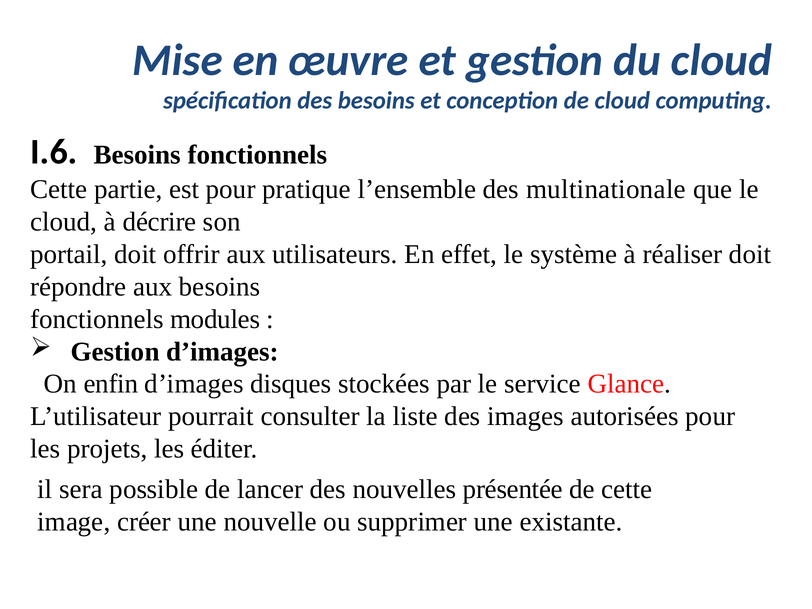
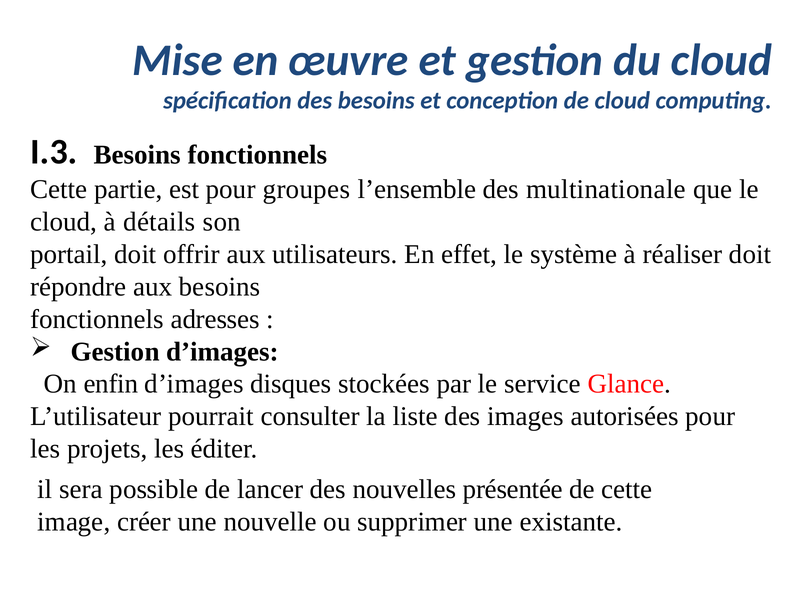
I.6: I.6 -> I.3 (54, 152)
pratique: pratique -> groupes (306, 189)
décrire: décrire -> détails (159, 222)
modules: modules -> adresses (215, 319)
